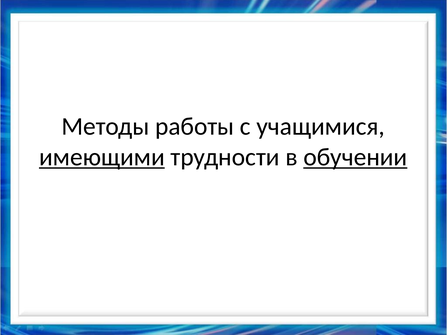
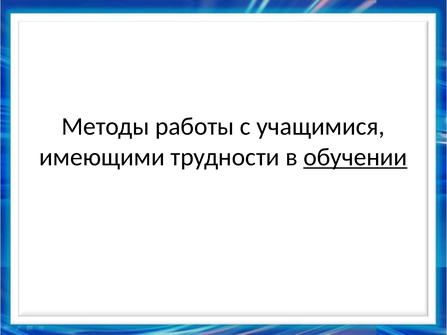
имеющими underline: present -> none (102, 157)
